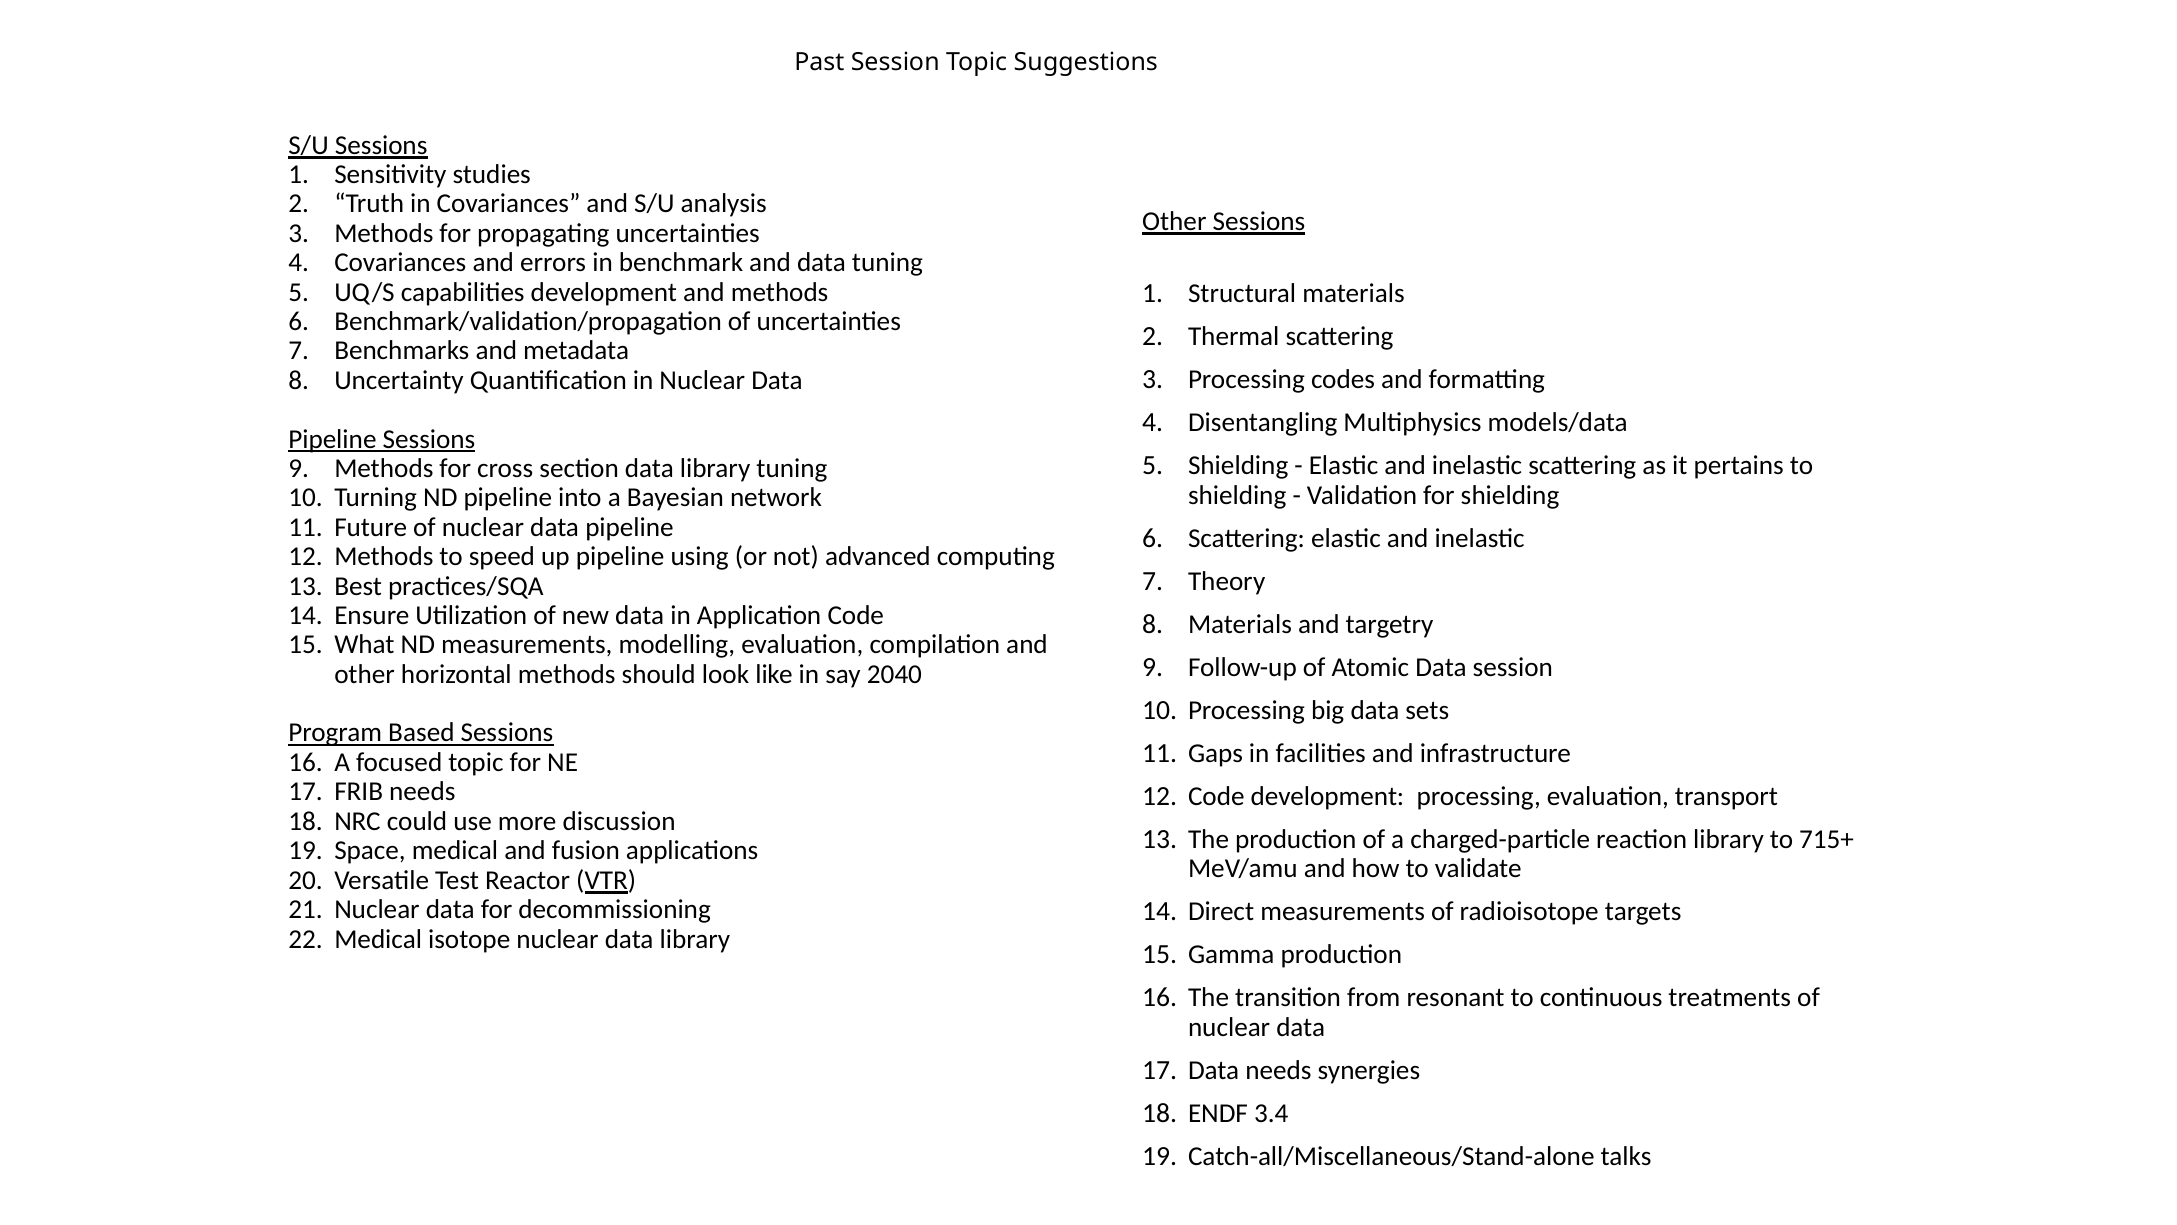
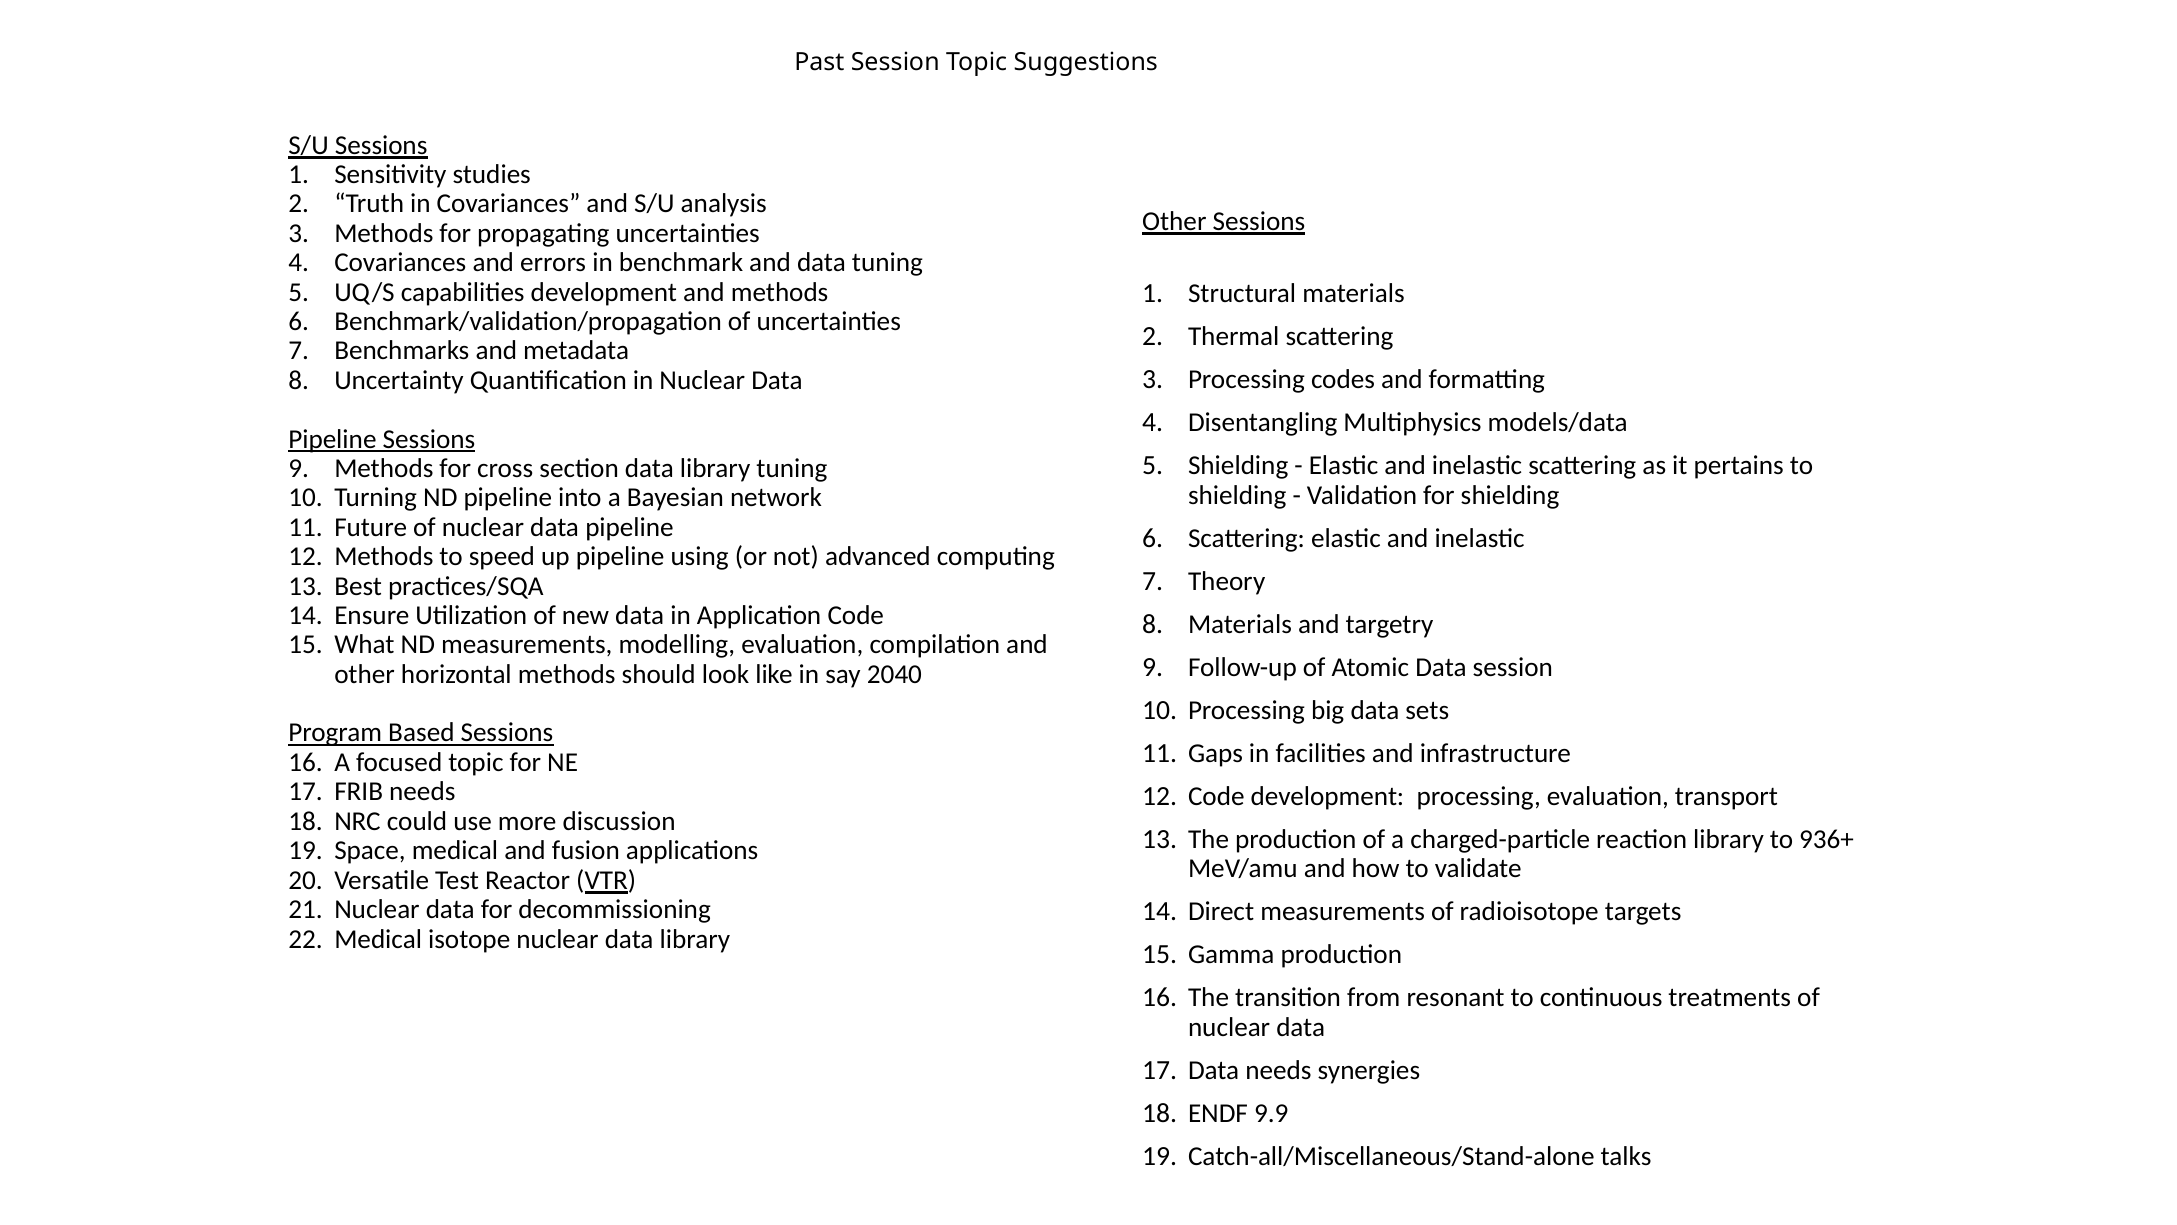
715+: 715+ -> 936+ (1827, 839)
3.4: 3.4 -> 9.9 (1271, 1113)
